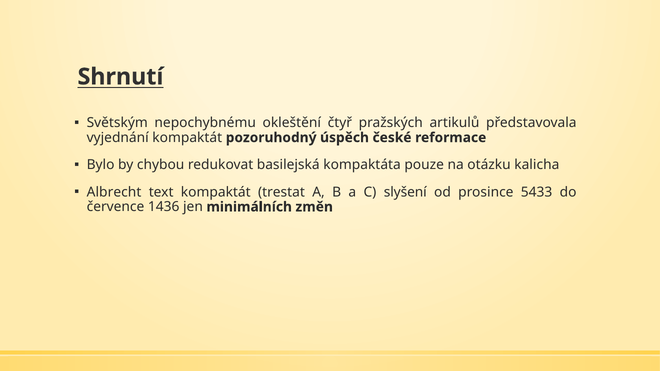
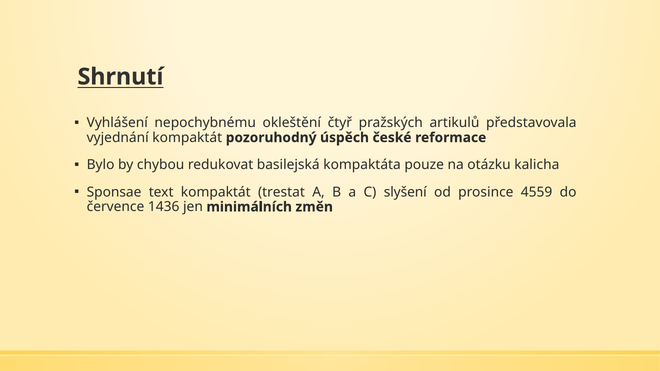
Světským: Světským -> Vyhlášení (117, 123)
Albrecht: Albrecht -> Sponsae (114, 192)
5433: 5433 -> 4559 (537, 192)
